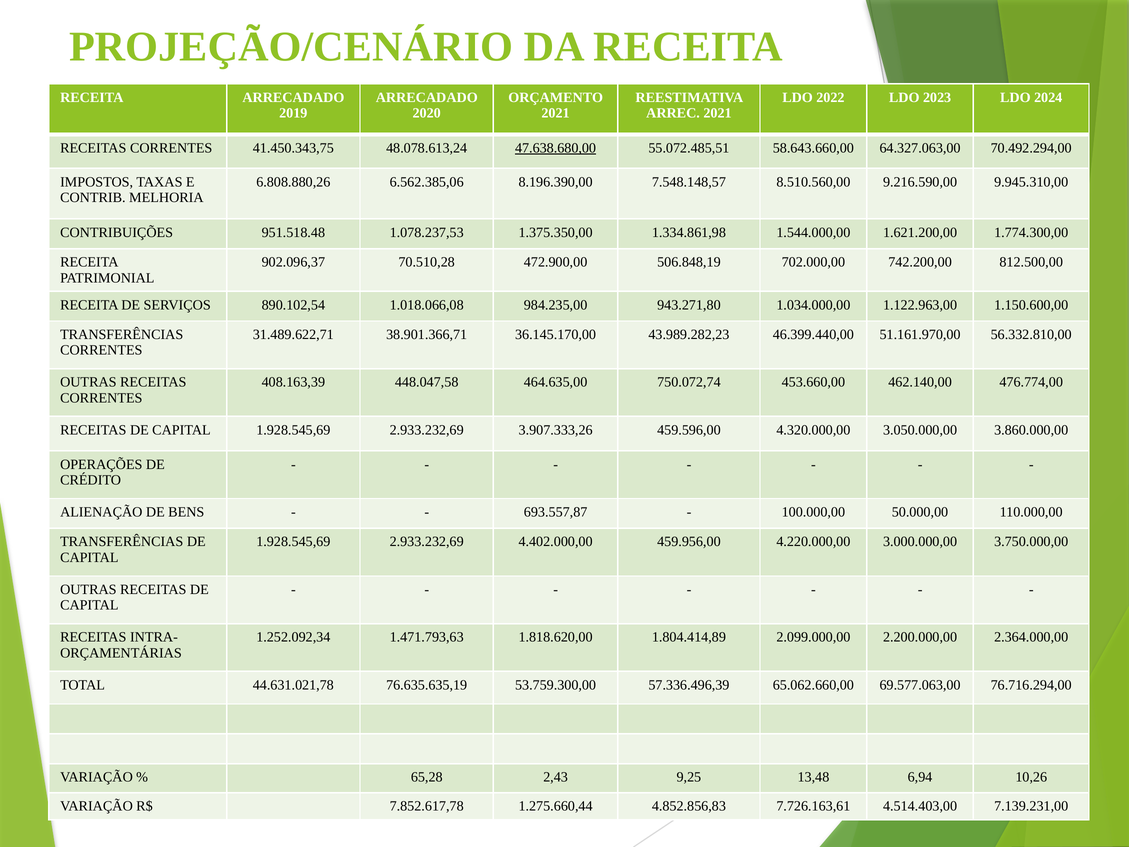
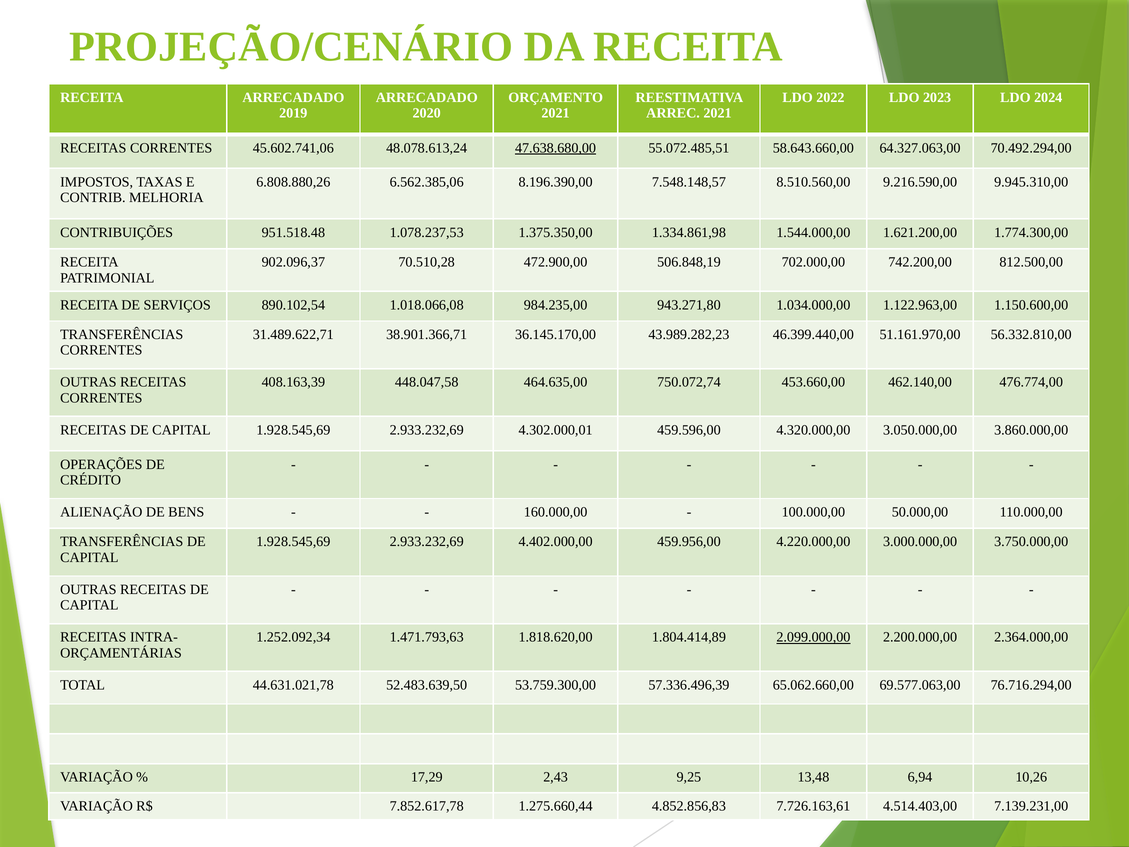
41.450.343,75: 41.450.343,75 -> 45.602.741,06 (293, 148)
3.907.333,26: 3.907.333,26 -> 4.302.000,01 (556, 430)
693.557,87: 693.557,87 -> 160.000,00 (556, 512)
2.099.000,00 underline: none -> present (813, 637)
76.635.635,19: 76.635.635,19 -> 52.483.639,50 (427, 685)
65,28: 65,28 -> 17,29 (427, 777)
